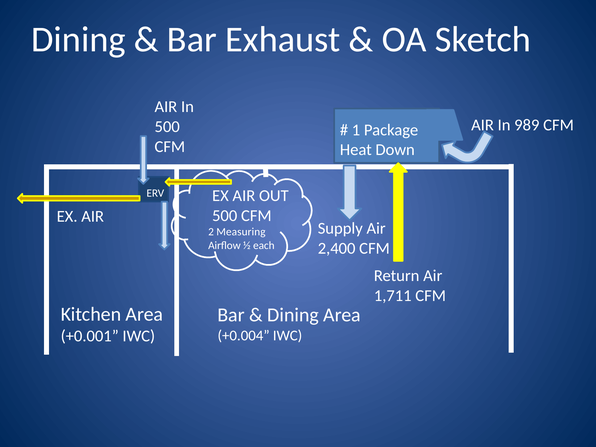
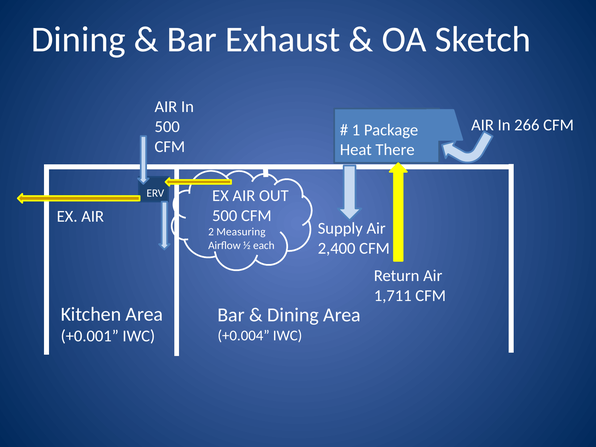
989: 989 -> 266 (527, 125)
Down: Down -> There (395, 150)
